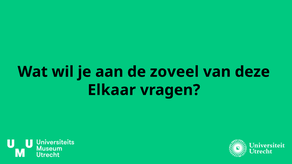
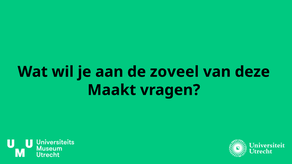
Elkaar: Elkaar -> Maakt (112, 90)
